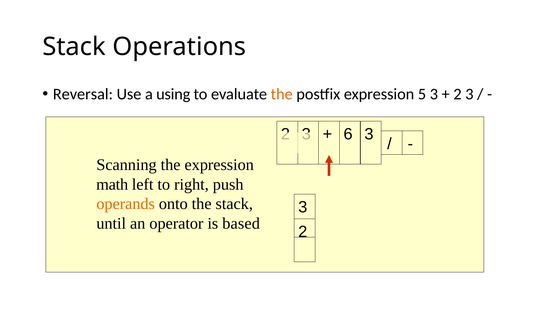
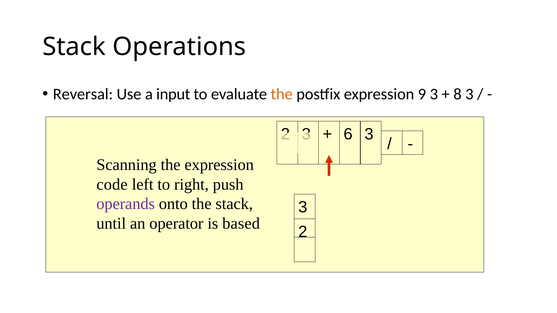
using: using -> input (173, 94)
5: 5 -> 9 (422, 94)
2: 2 -> 8 (458, 94)
math: math -> code (112, 185)
operands colour: orange -> purple (126, 204)
